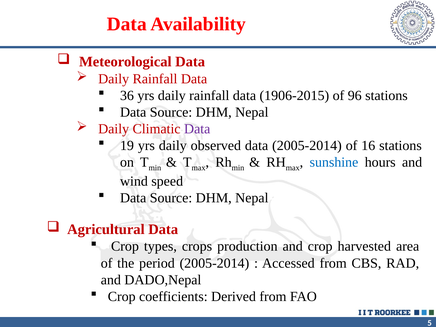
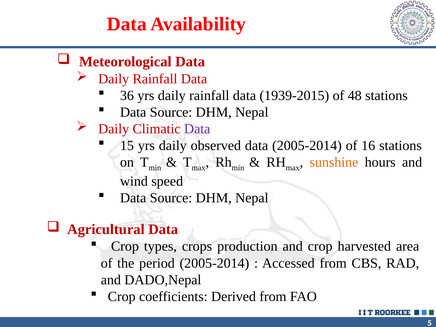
1906-2015: 1906-2015 -> 1939-2015 (294, 95)
96: 96 -> 48 (355, 95)
19: 19 -> 15 (127, 146)
sunshine colour: blue -> orange (334, 162)
